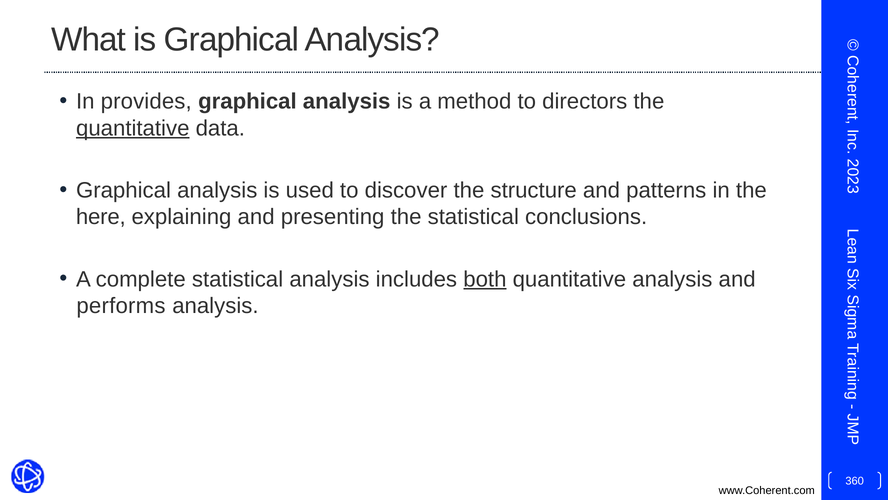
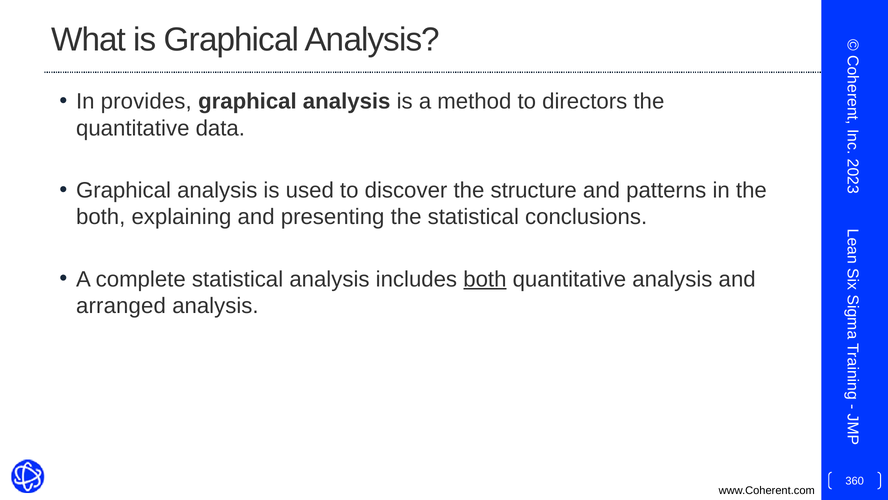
quantitative underline: present -> none (133, 128)
here: here -> both (101, 217)
performs: performs -> arranged (121, 306)
